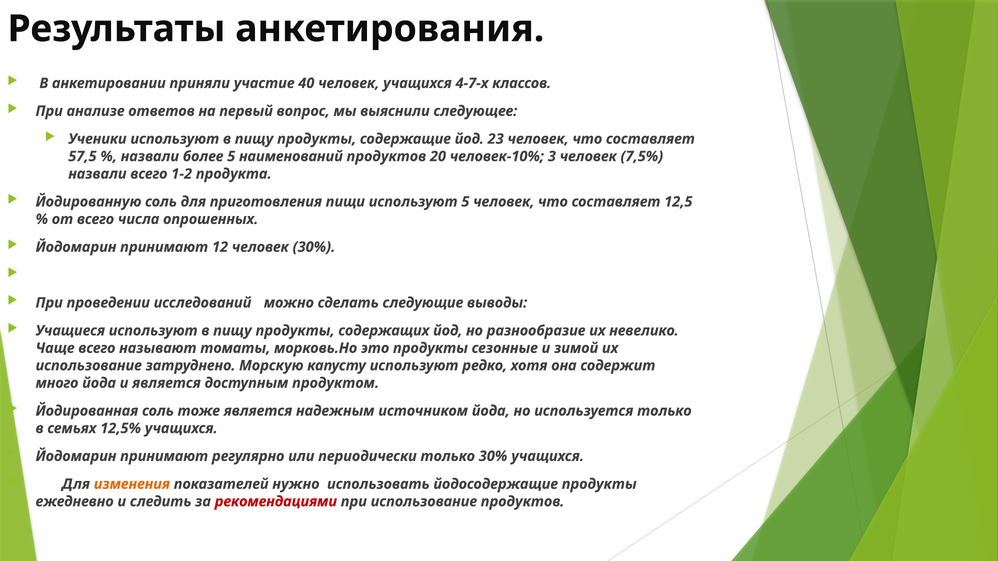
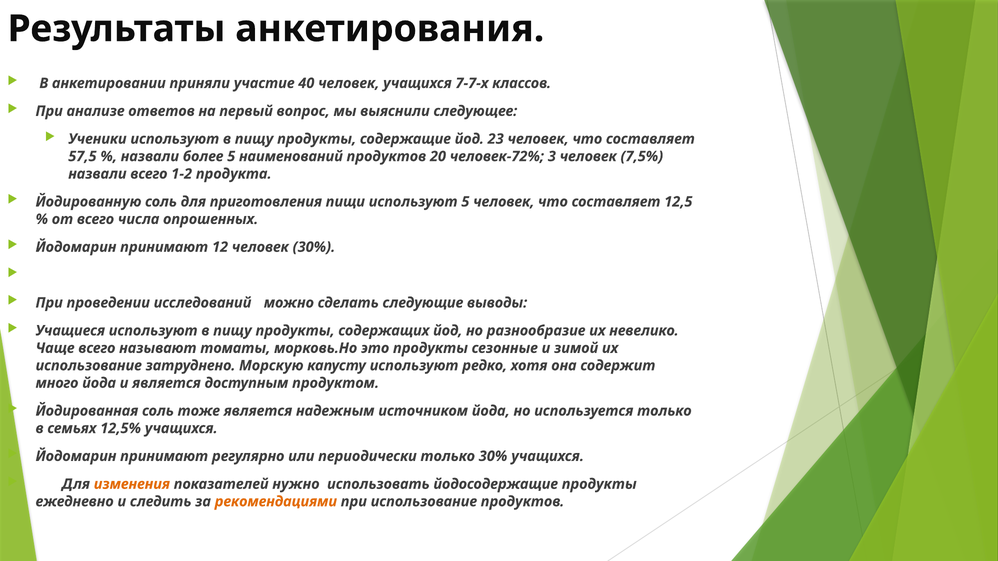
4-7-х: 4-7-х -> 7-7-х (472, 83)
человек-10%: человек-10% -> человек-72% (497, 157)
рекомендациями colour: red -> orange (276, 502)
